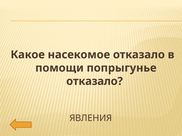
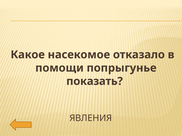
отказало: отказало -> показать (95, 82)
